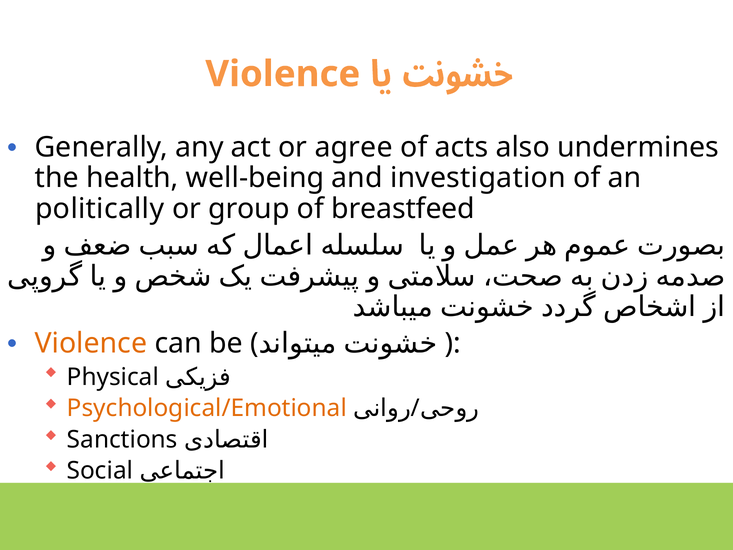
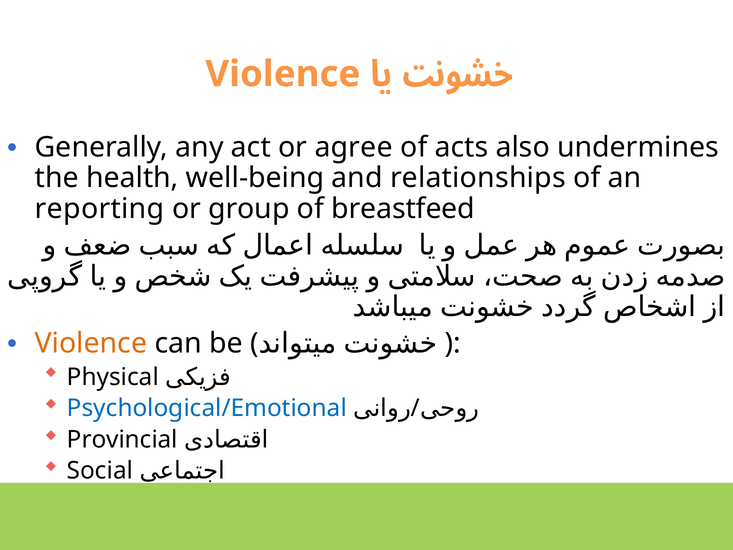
investigation: investigation -> relationships (478, 178)
politically: politically -> reporting (100, 209)
Psychological/Emotional colour: orange -> blue (207, 408)
Sanctions: Sanctions -> Provincial (122, 439)
